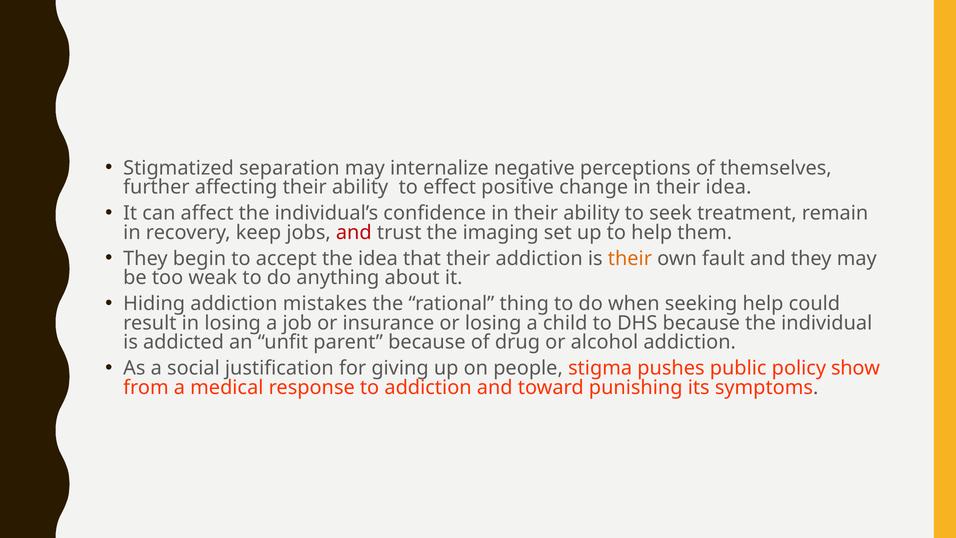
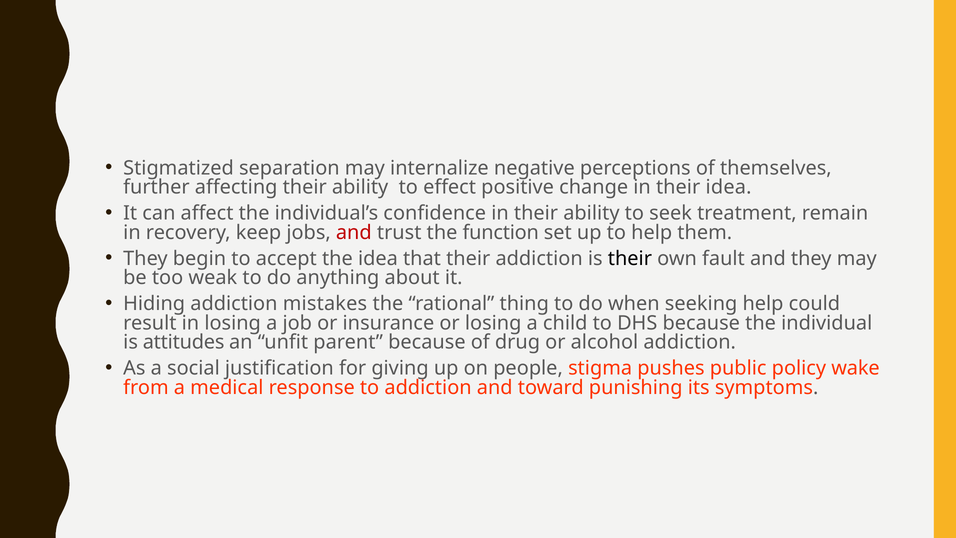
imaging: imaging -> function (501, 232)
their colour: orange -> black (630, 258)
addicted: addicted -> attitudes (184, 342)
show: show -> wake (855, 368)
